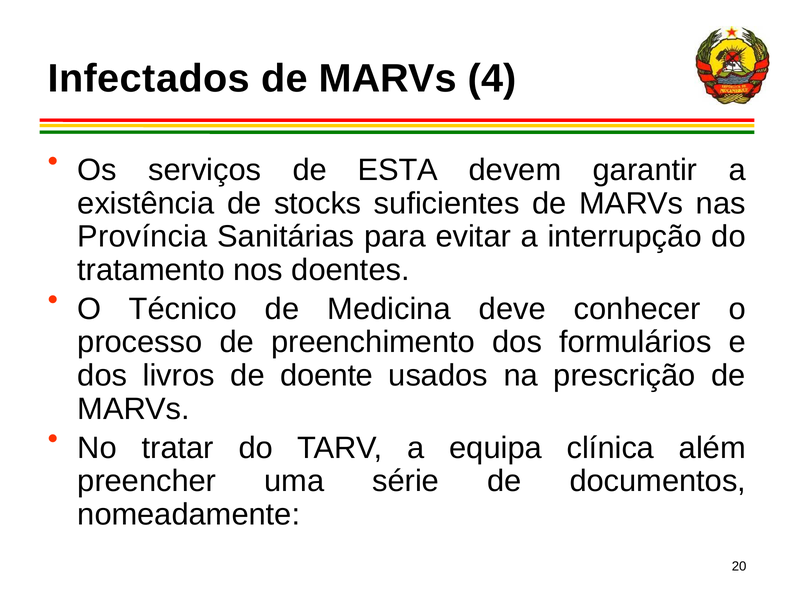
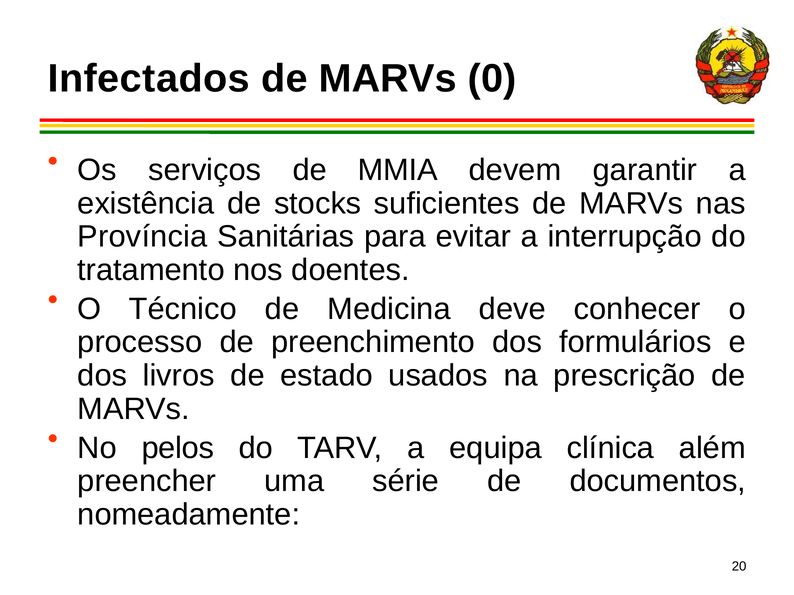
4: 4 -> 0 (492, 79)
ESTA: ESTA -> MMIA (398, 170)
doente: doente -> estado (327, 376)
tratar: tratar -> pelos (178, 448)
